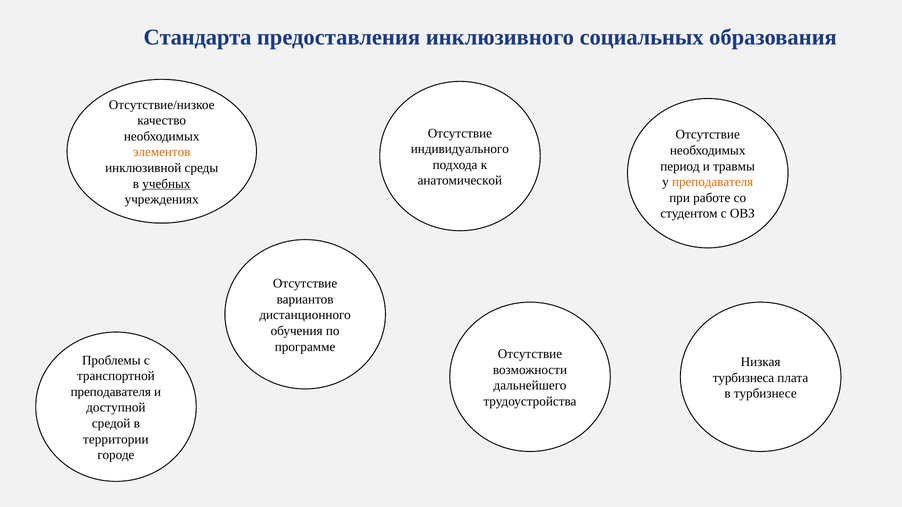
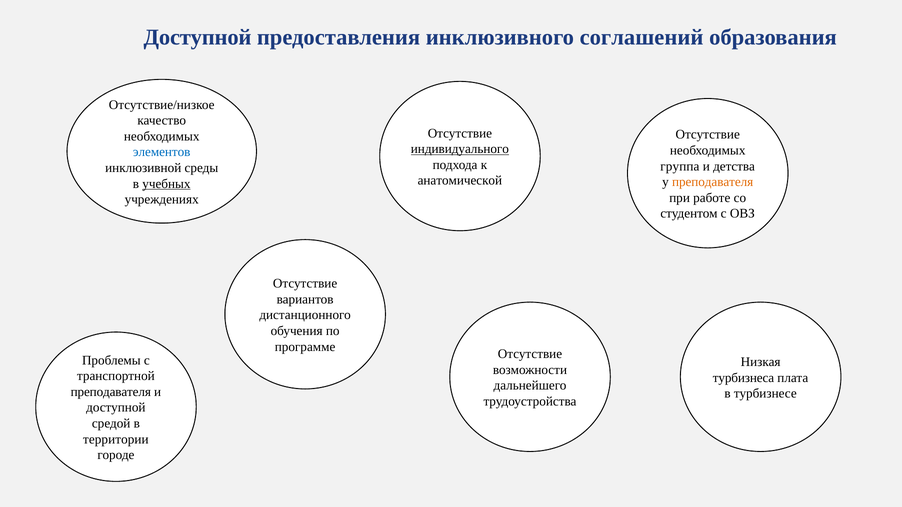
Стандарта: Стандарта -> Доступной (198, 37)
социальных: социальных -> соглашений (642, 37)
индивидуального underline: none -> present (460, 149)
элементов colour: orange -> blue (162, 152)
период: период -> группа (680, 166)
травмы: травмы -> детства (734, 166)
